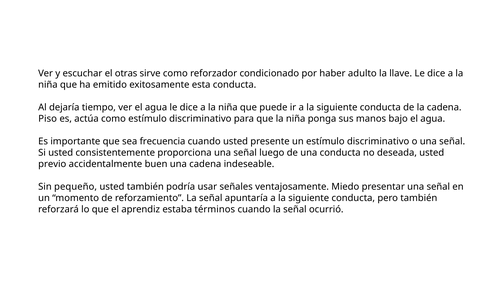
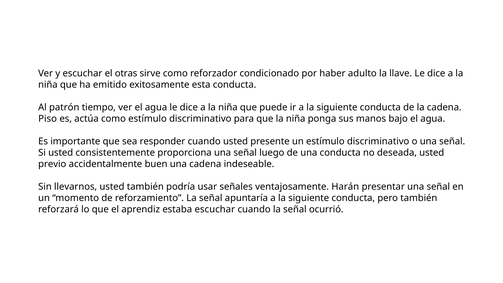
dejaría: dejaría -> patrón (64, 107)
frecuencia: frecuencia -> responder (163, 141)
pequeño: pequeño -> llevarnos (76, 187)
Miedo: Miedo -> Harán (345, 187)
estaba términos: términos -> escuchar (215, 209)
